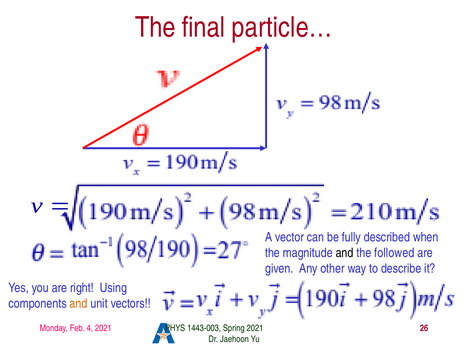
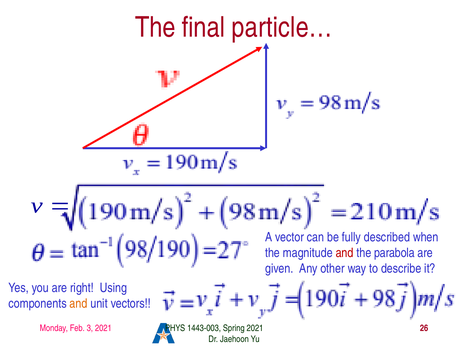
and colour: black -> red (345, 253)
followed: followed -> parabola (394, 253)
4: 4 -> 3 (90, 328)
